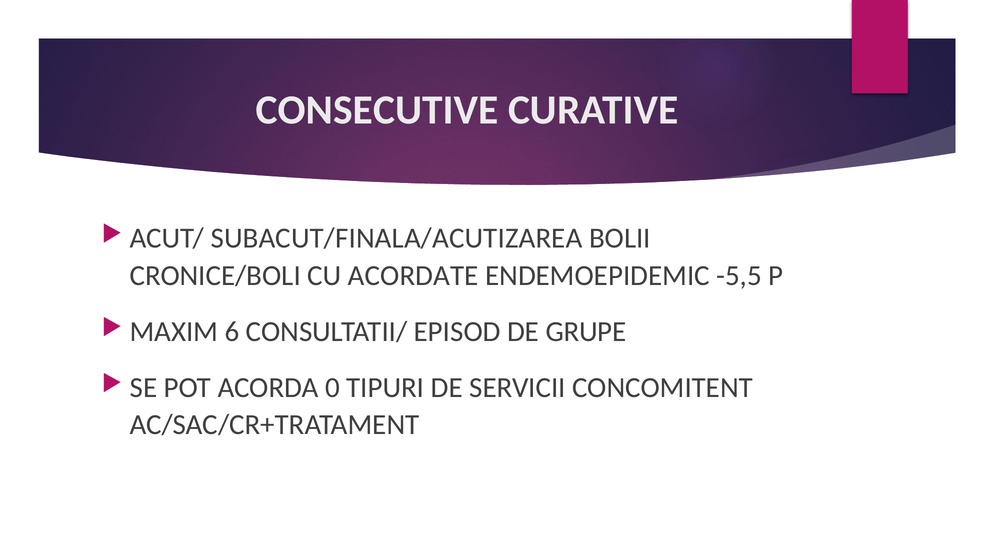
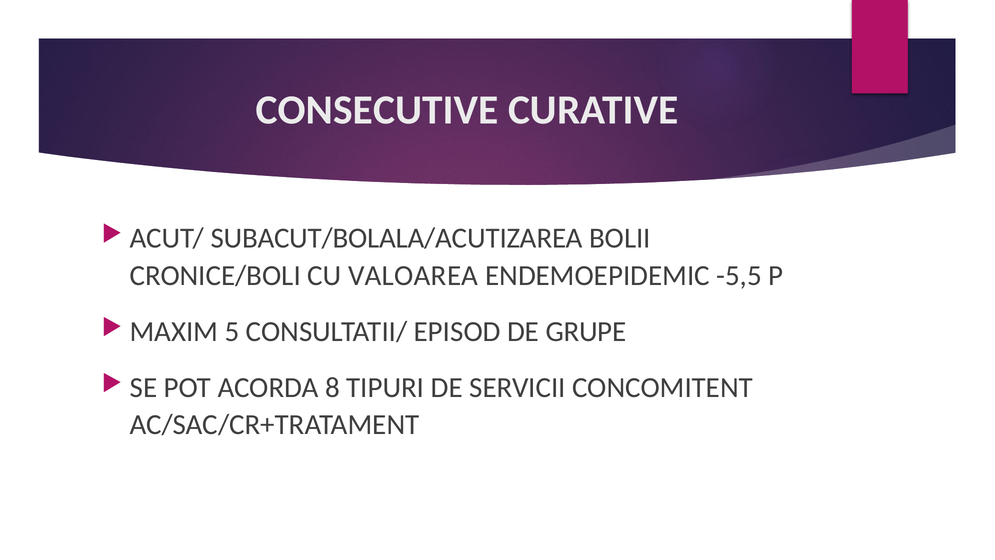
SUBACUT/FINALA/ACUTIZAREA: SUBACUT/FINALA/ACUTIZAREA -> SUBACUT/BOLALA/ACUTIZAREA (397, 238)
ACORDATE: ACORDATE -> VALOAREA (413, 275)
6: 6 -> 5 (232, 331)
0: 0 -> 8 (332, 387)
